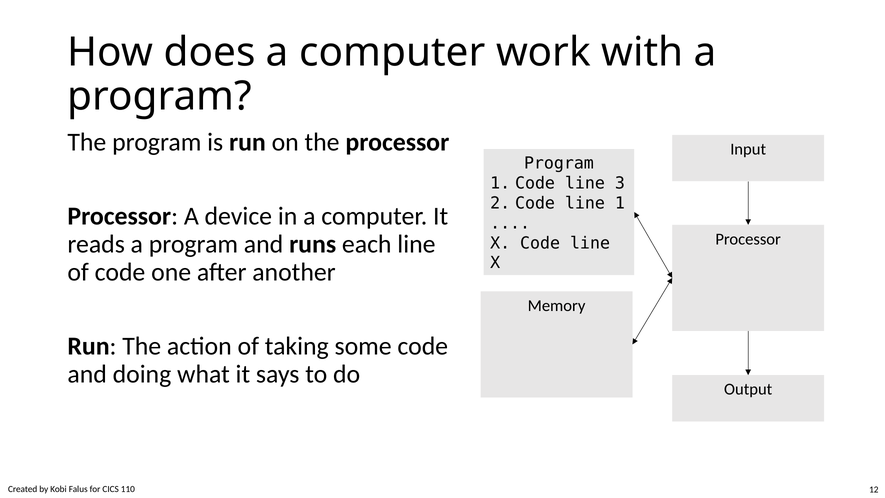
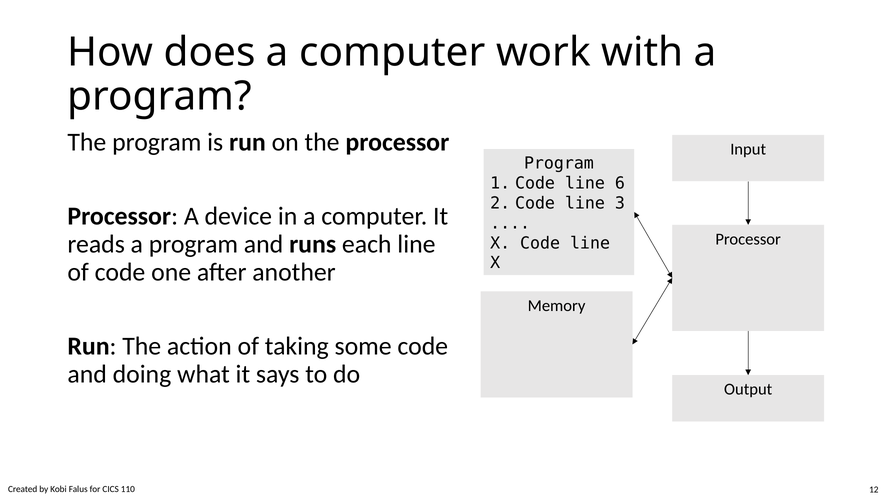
3: 3 -> 6 (620, 183)
line 1: 1 -> 3 (620, 203)
